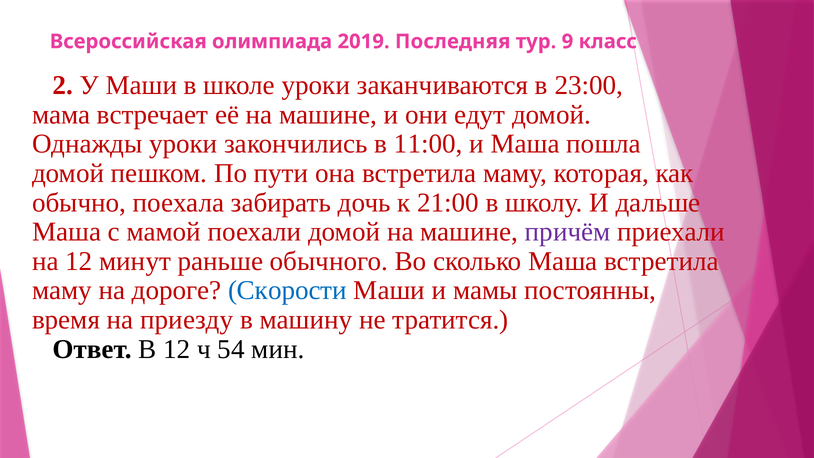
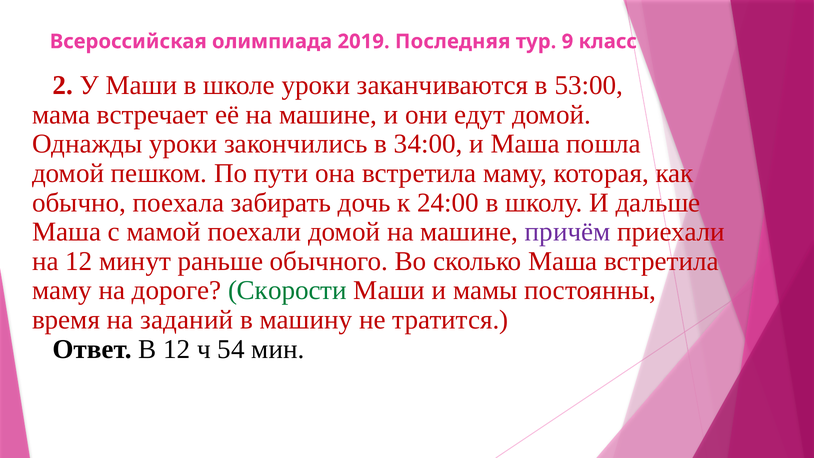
23:00: 23:00 -> 53:00 (589, 85)
11:00: 11:00 -> 34:00 (428, 144)
21:00: 21:00 -> 24:00 (448, 203)
Скорости colour: blue -> green (287, 290)
приезду: приезду -> заданий (187, 320)
